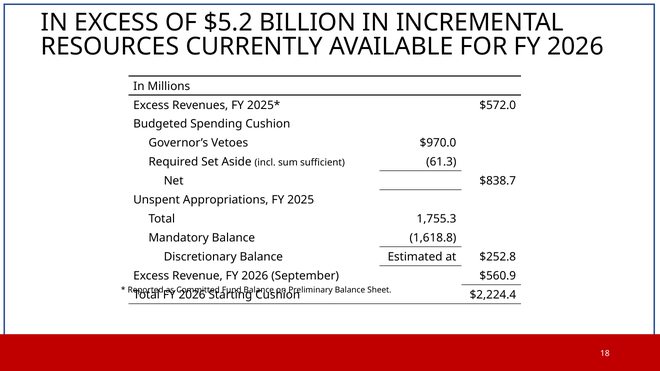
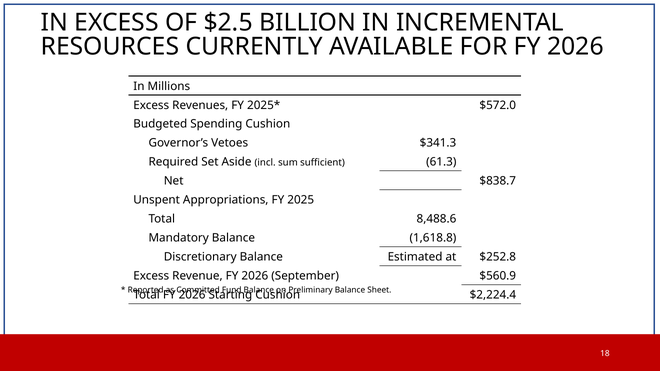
$5.2: $5.2 -> $2.5 (228, 23)
$970.0: $970.0 -> $341.3 (438, 143)
1,755.3: 1,755.3 -> 8,488.6 (436, 219)
